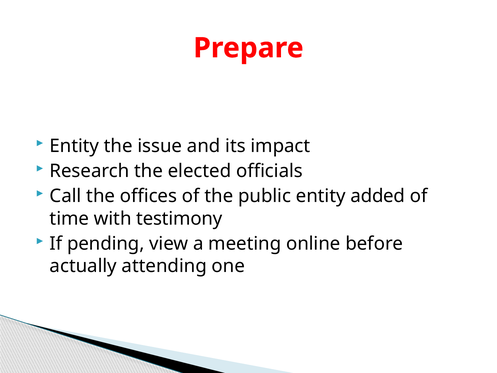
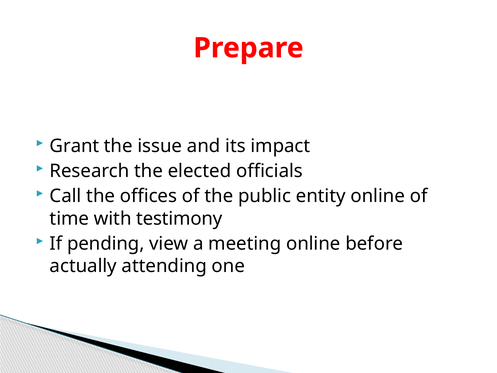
Entity: Entity -> Grant (74, 146)
entity added: added -> online (378, 196)
